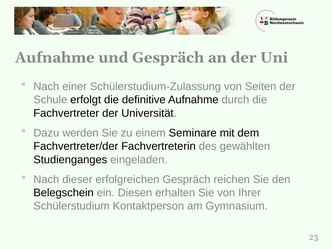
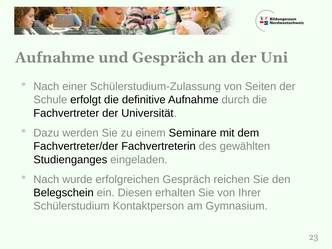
dieser: dieser -> wurde (77, 180)
